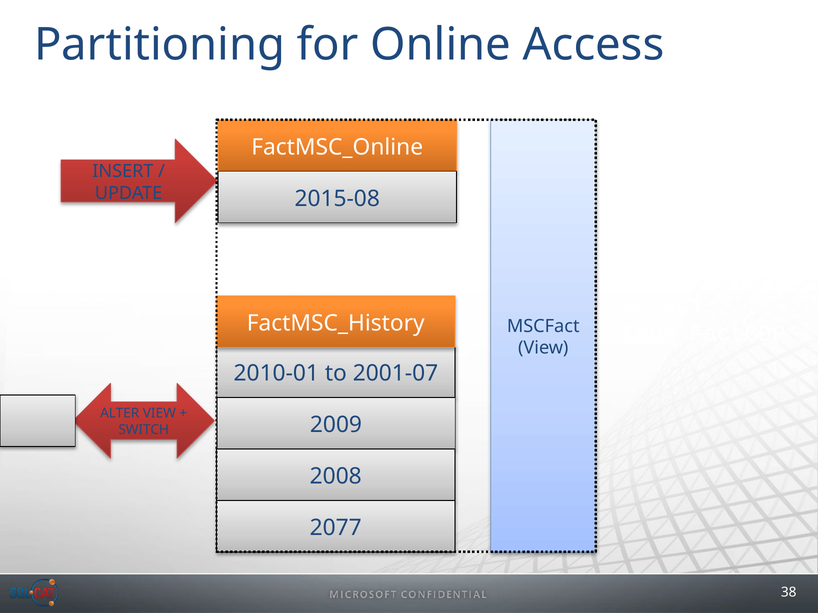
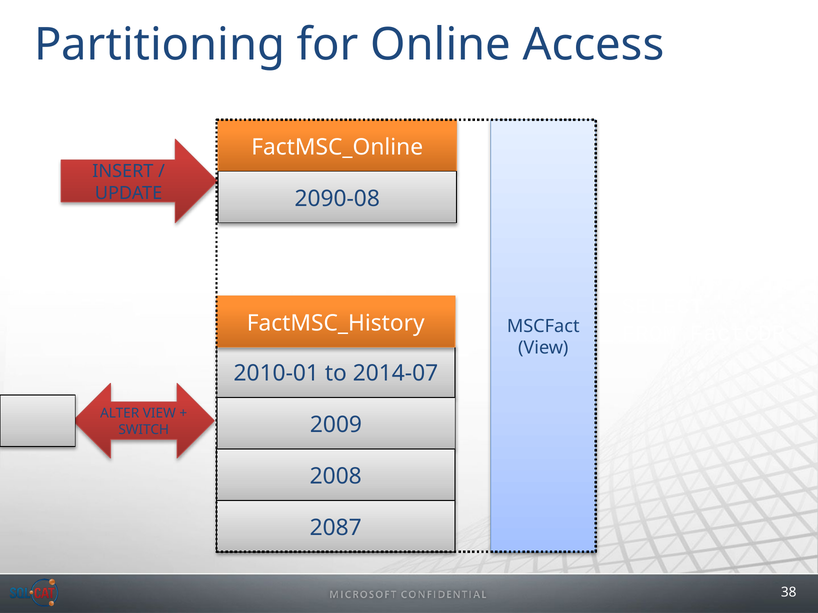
2015-08: 2015-08 -> 2090-08 (337, 199)
2001-07: 2001-07 -> 2014-07 (396, 374)
2077: 2077 -> 2087 (336, 528)
